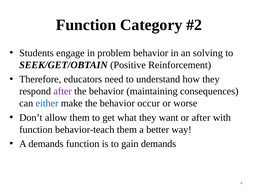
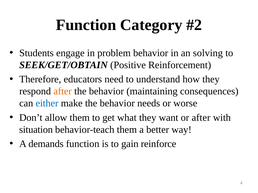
after colour: purple -> orange (63, 91)
occur: occur -> needs (149, 104)
function: function -> situation (36, 130)
gain demands: demands -> reinforce (159, 144)
